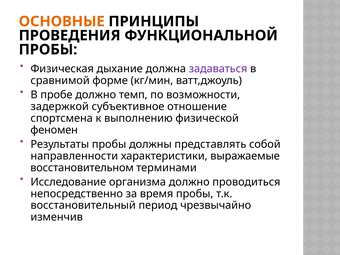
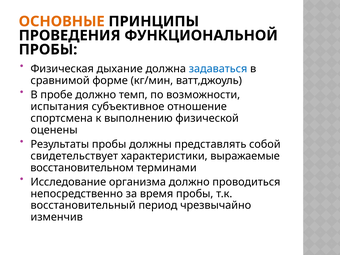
задаваться colour: purple -> blue (218, 69)
задержкой: задержкой -> испытания (60, 107)
феномен: феномен -> оценены (54, 130)
направленности: направленности -> свидетельствует (74, 156)
